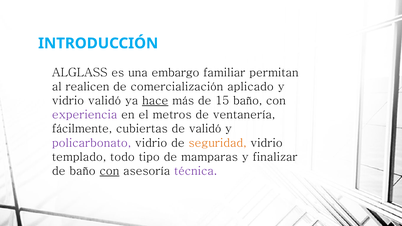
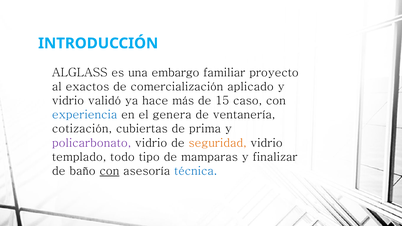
permitan: permitan -> proyecto (274, 73)
realicen: realicen -> exactos (87, 87)
hace underline: present -> none (155, 101)
15 baño: baño -> caso (248, 101)
experiencia colour: purple -> blue (85, 115)
metros: metros -> genera (172, 115)
fácilmente: fácilmente -> cotización (82, 129)
de validó: validó -> prima (205, 129)
técnica colour: purple -> blue (196, 171)
